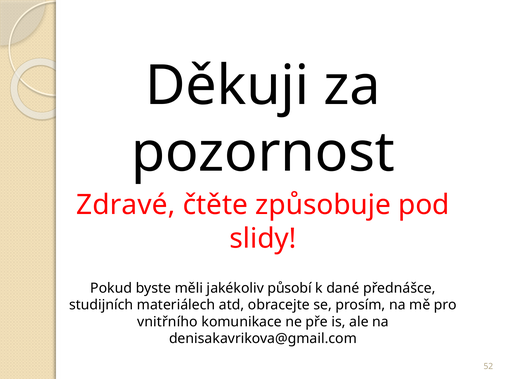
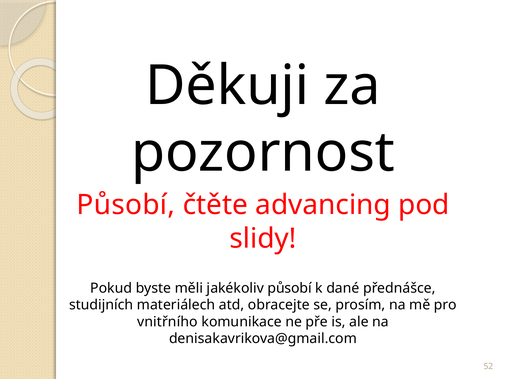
Zdravé: Zdravé -> Působí (126, 205)
způsobuje: způsobuje -> advancing (323, 205)
